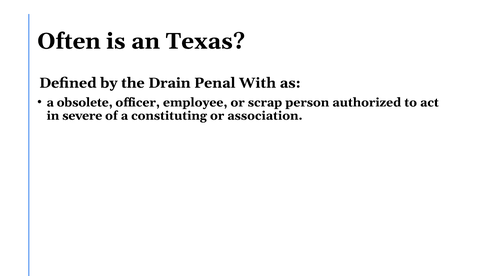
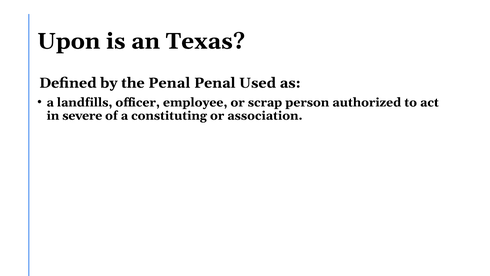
Often: Often -> Upon (69, 41)
the Drain: Drain -> Penal (169, 83)
With: With -> Used (258, 83)
obsolete: obsolete -> landfills (85, 102)
